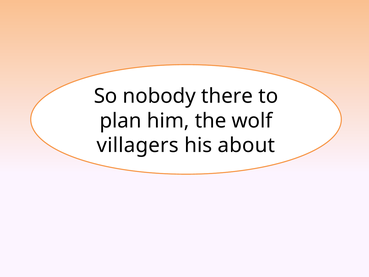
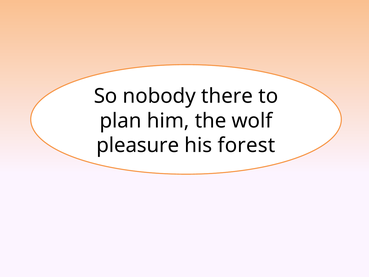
villagers: villagers -> pleasure (138, 145)
about: about -> forest (246, 145)
